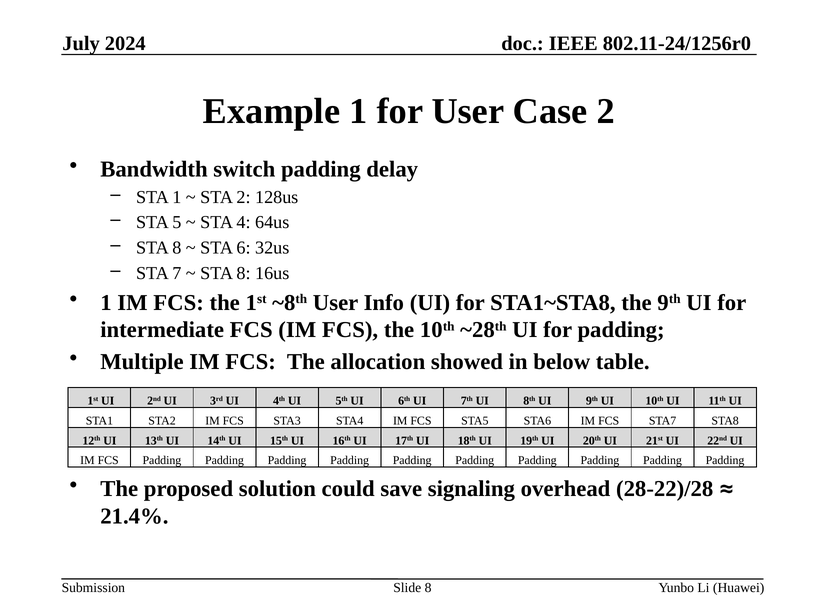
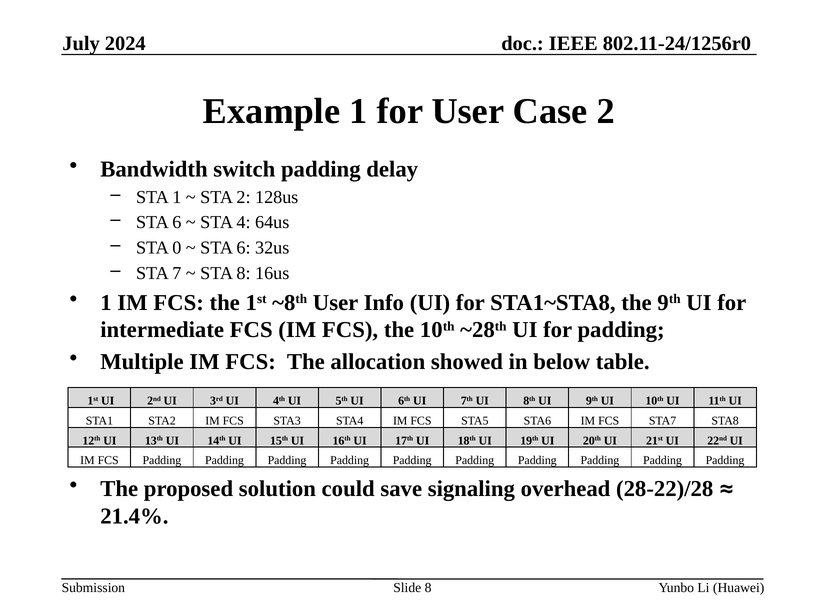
5: 5 -> 6 (177, 223)
8: 8 -> 0 (177, 248)
